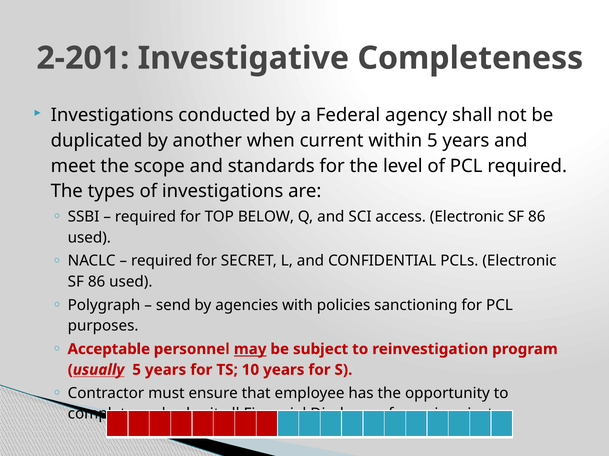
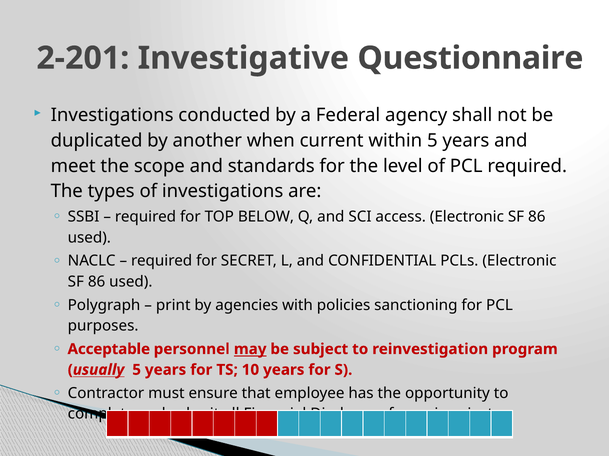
Completeness: Completeness -> Questionnaire (470, 58)
send: send -> print (173, 305)
